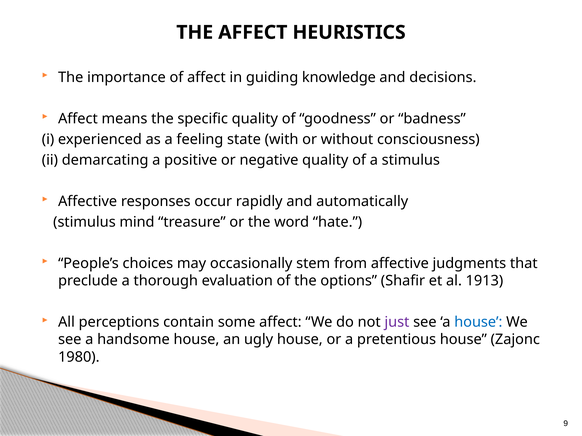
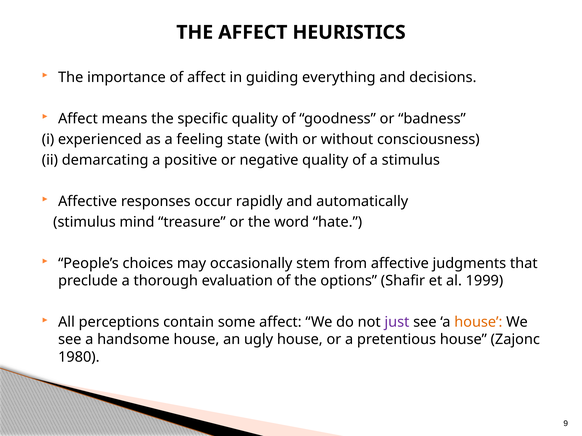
knowledge: knowledge -> everything (339, 77)
1913: 1913 -> 1999 (484, 281)
house colour: blue -> orange (478, 322)
